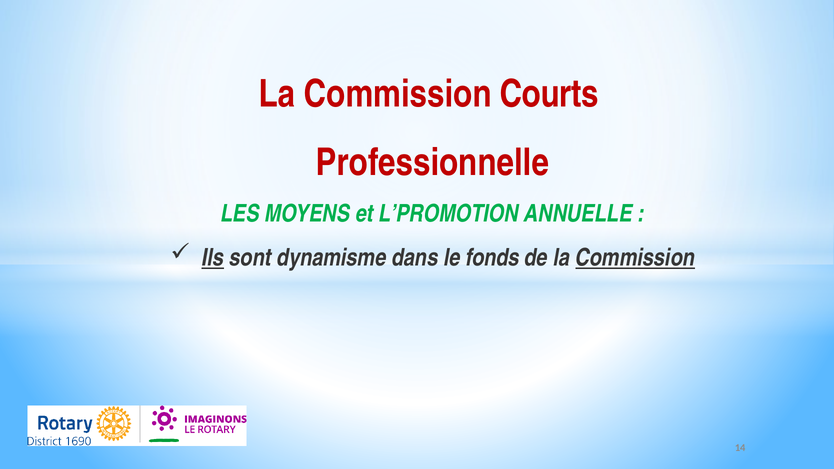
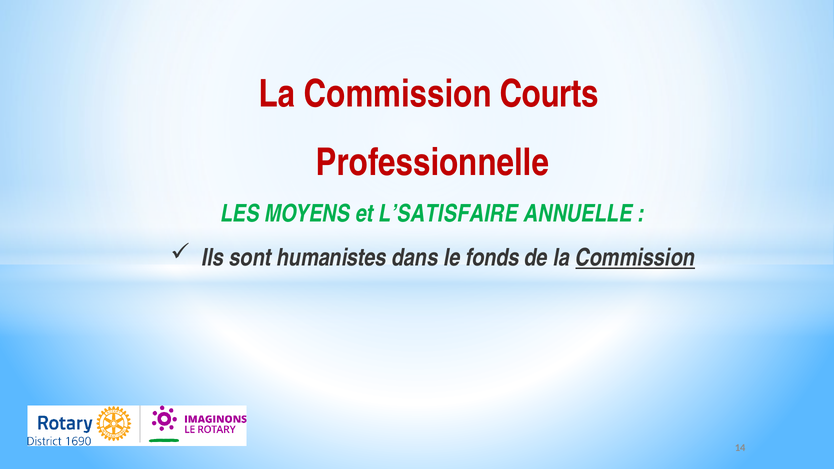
L’PROMOTION: L’PROMOTION -> L’SATISFAIRE (448, 214)
Ils underline: present -> none (213, 258)
dynamisme: dynamisme -> humanistes (332, 258)
